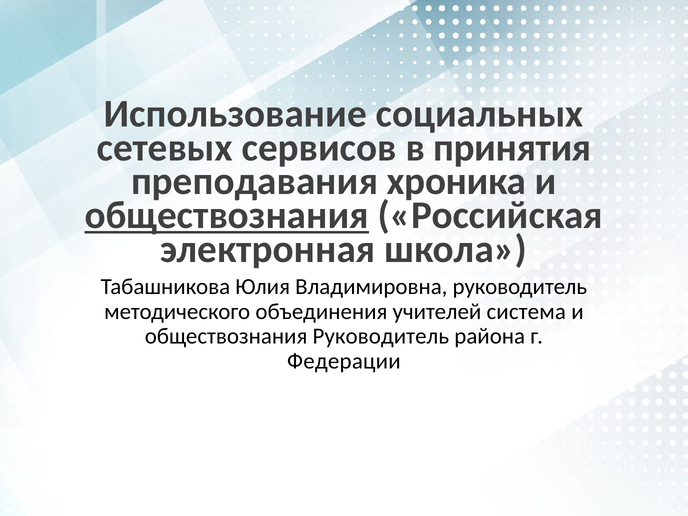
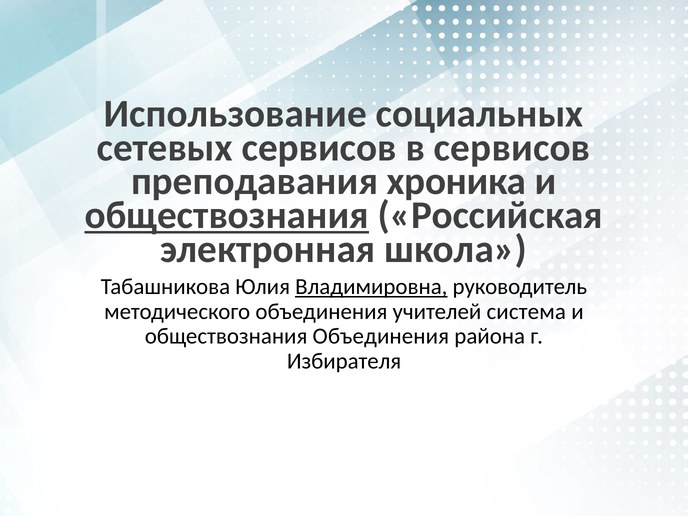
в принятия: принятия -> сервисов (512, 148)
Владимировна underline: none -> present (371, 287)
обществознания Руководитель: Руководитель -> Объединения (381, 336)
Федерации: Федерации -> Избирателя (344, 361)
